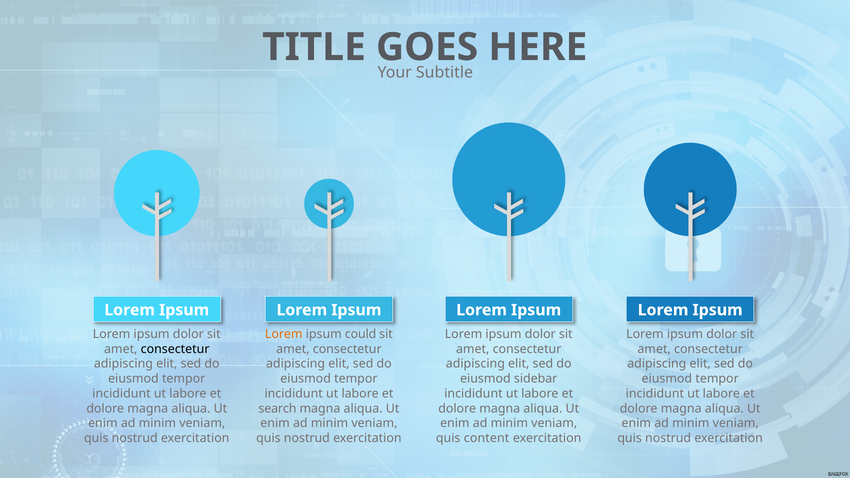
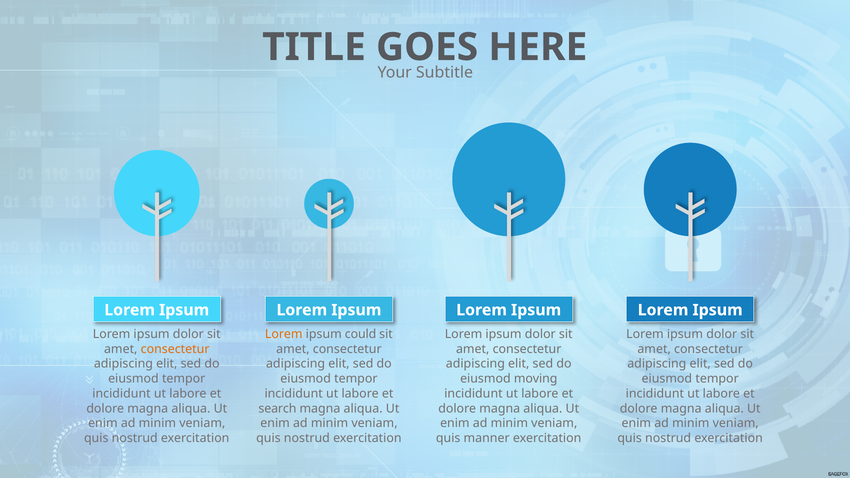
consectetur colour: black -> orange (175, 349)
sidebar: sidebar -> moving (536, 379)
content: content -> manner (487, 438)
